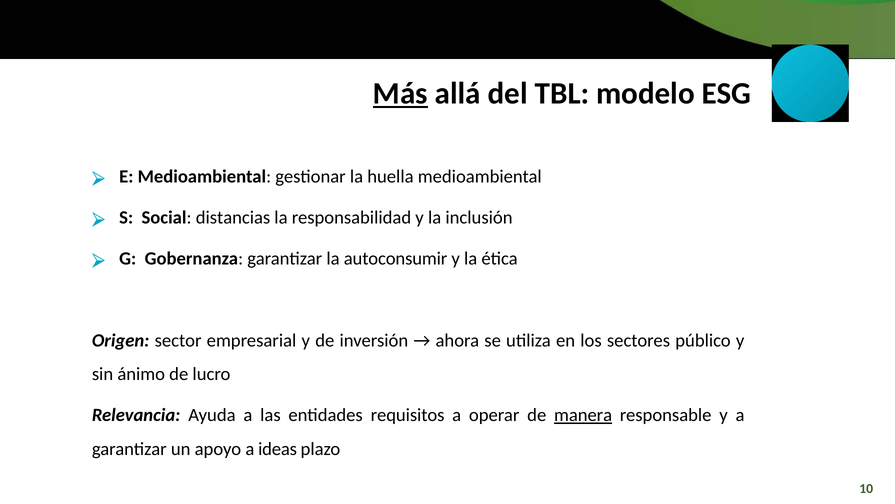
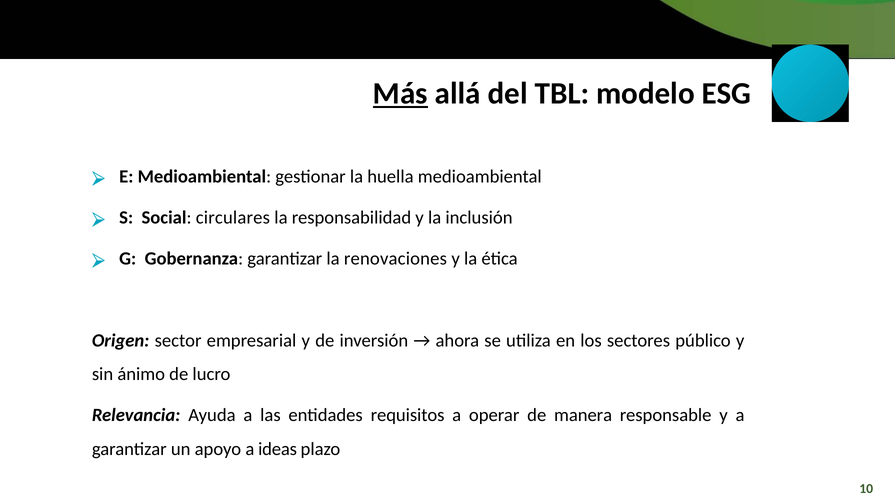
distancias: distancias -> circulares (233, 217)
autoconsumir: autoconsumir -> renovaciones (395, 258)
manera underline: present -> none (583, 415)
